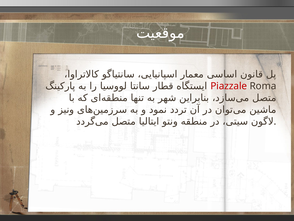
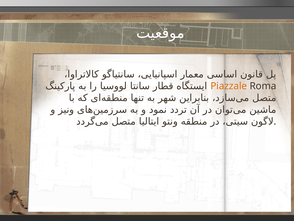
Piazzale colour: red -> orange (229, 86)
